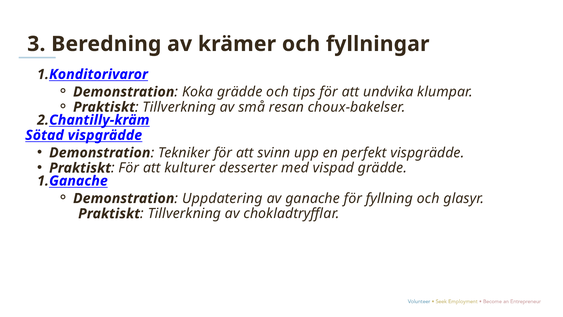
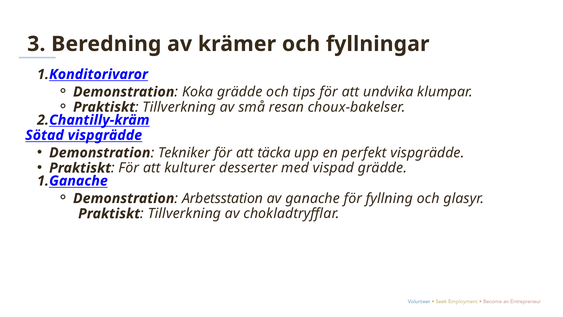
svinn: svinn -> täcka (274, 153)
Uppdatering: Uppdatering -> Arbetsstation (223, 198)
